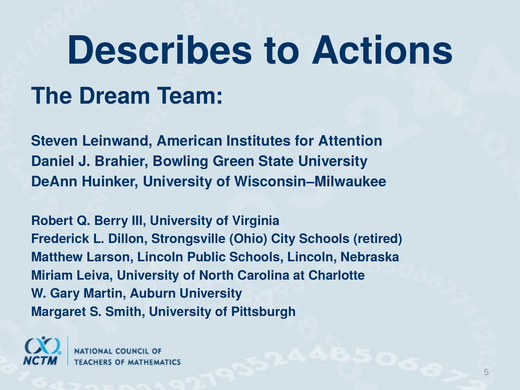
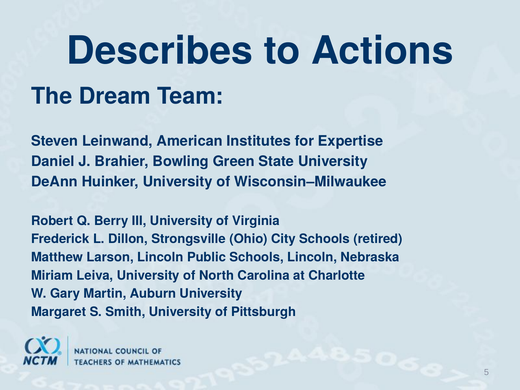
Attention: Attention -> Expertise (351, 141)
